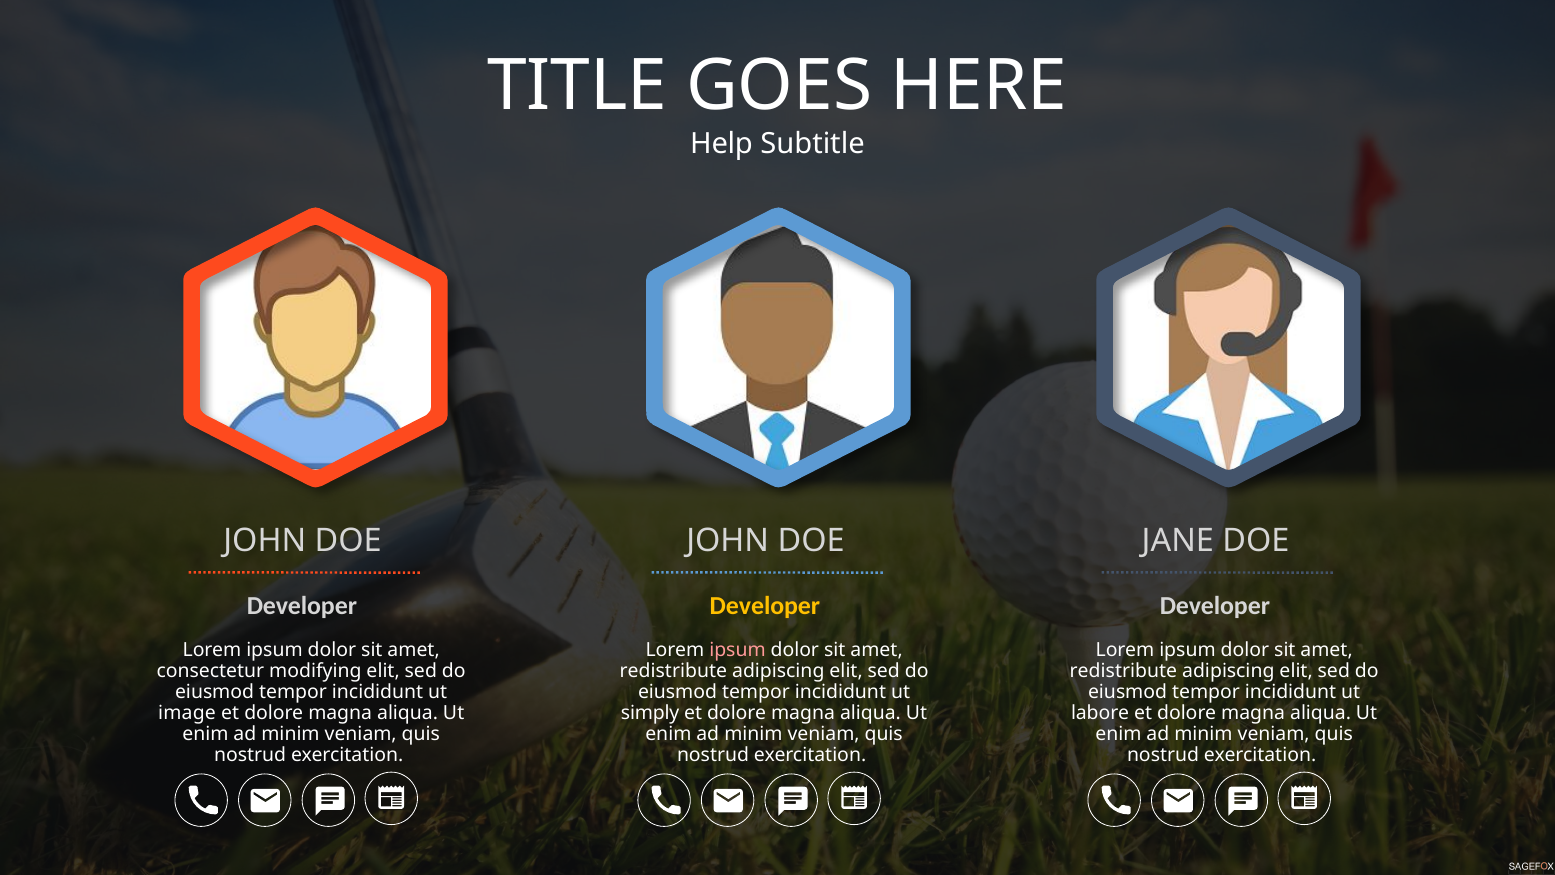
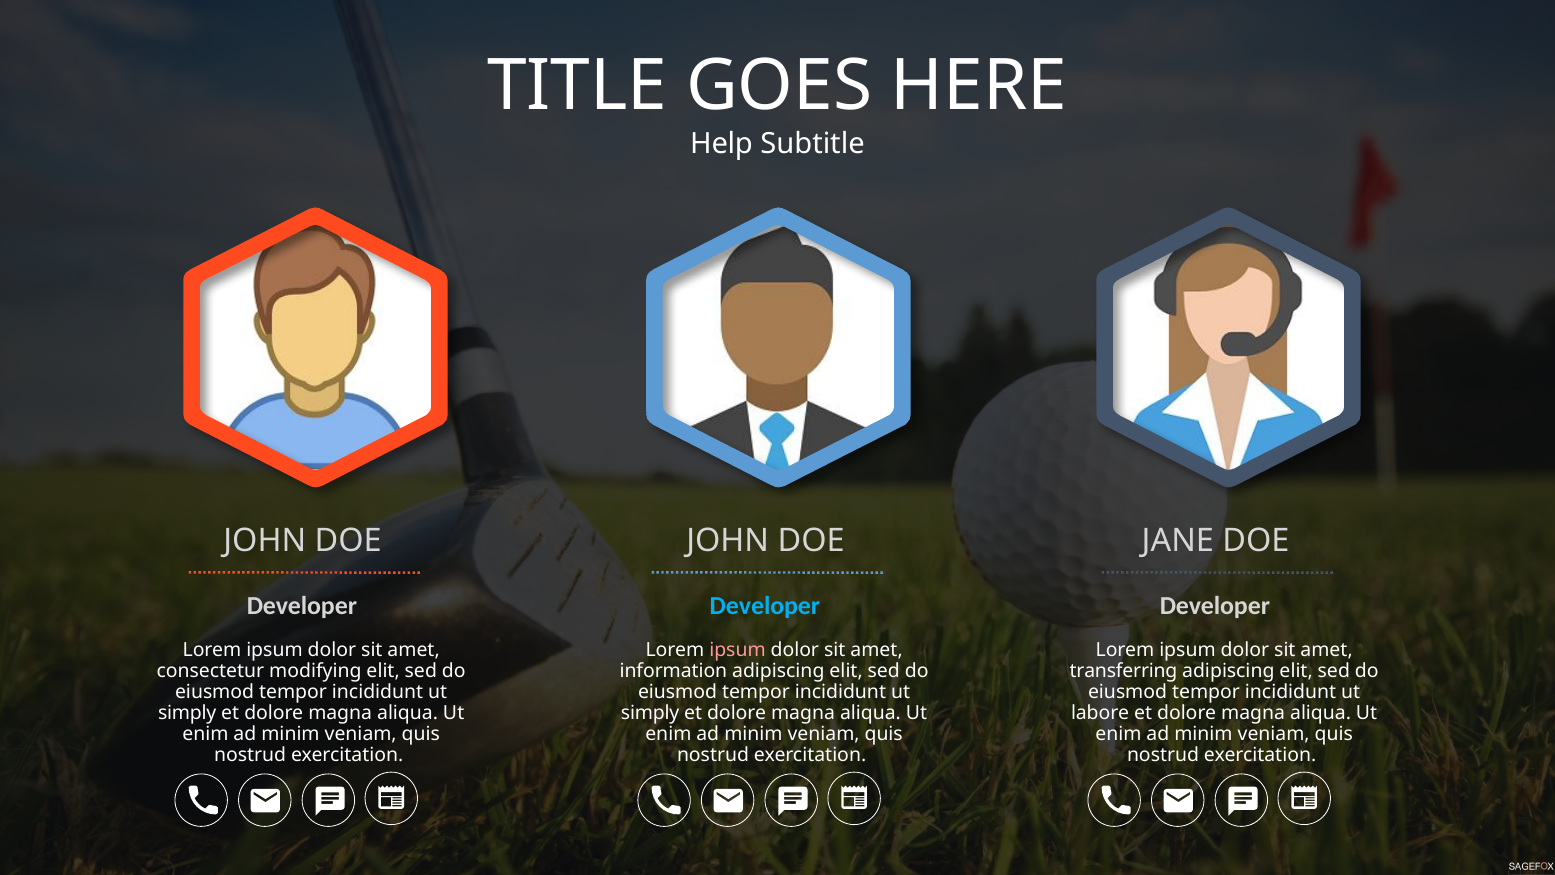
Developer colour: yellow -> light blue (765, 606)
redistribute: redistribute -> information (673, 671)
redistribute: redistribute -> transferring (1124, 671)
image: image -> simply (187, 713)
